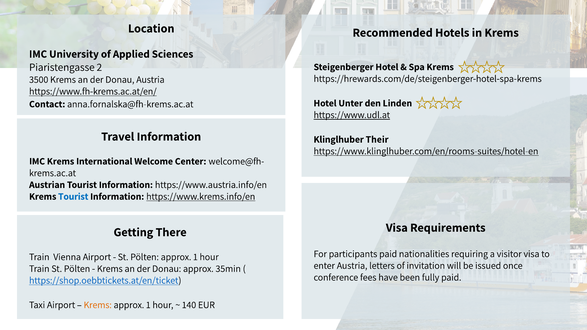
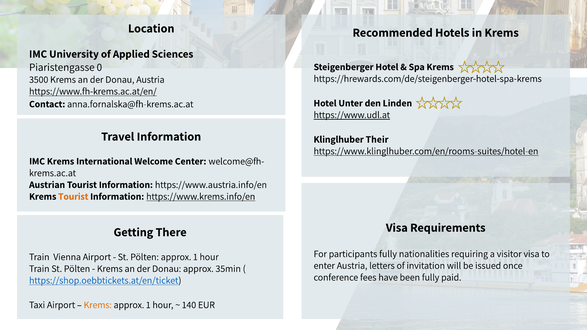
2: 2 -> 0 (99, 67)
Tourist colour: blue -> orange (73, 197)
participants paid: paid -> fully (388, 254)
